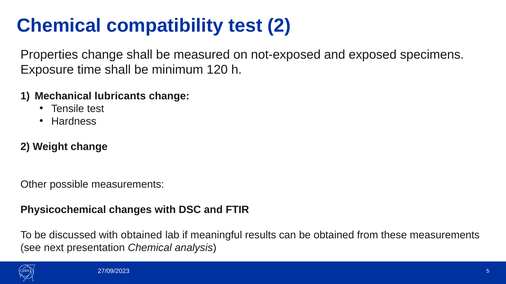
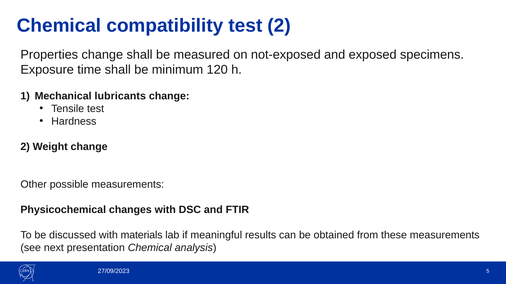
with obtained: obtained -> materials (142, 235)
